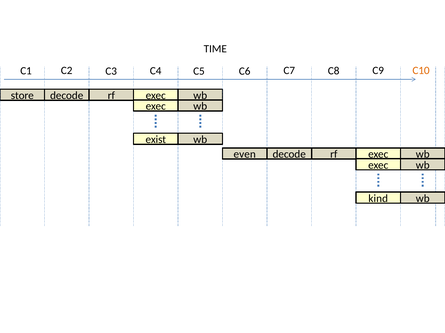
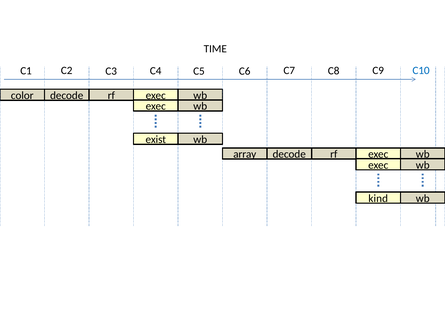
C10 colour: orange -> blue (421, 71)
store: store -> color (22, 96)
even: even -> array (245, 155)
